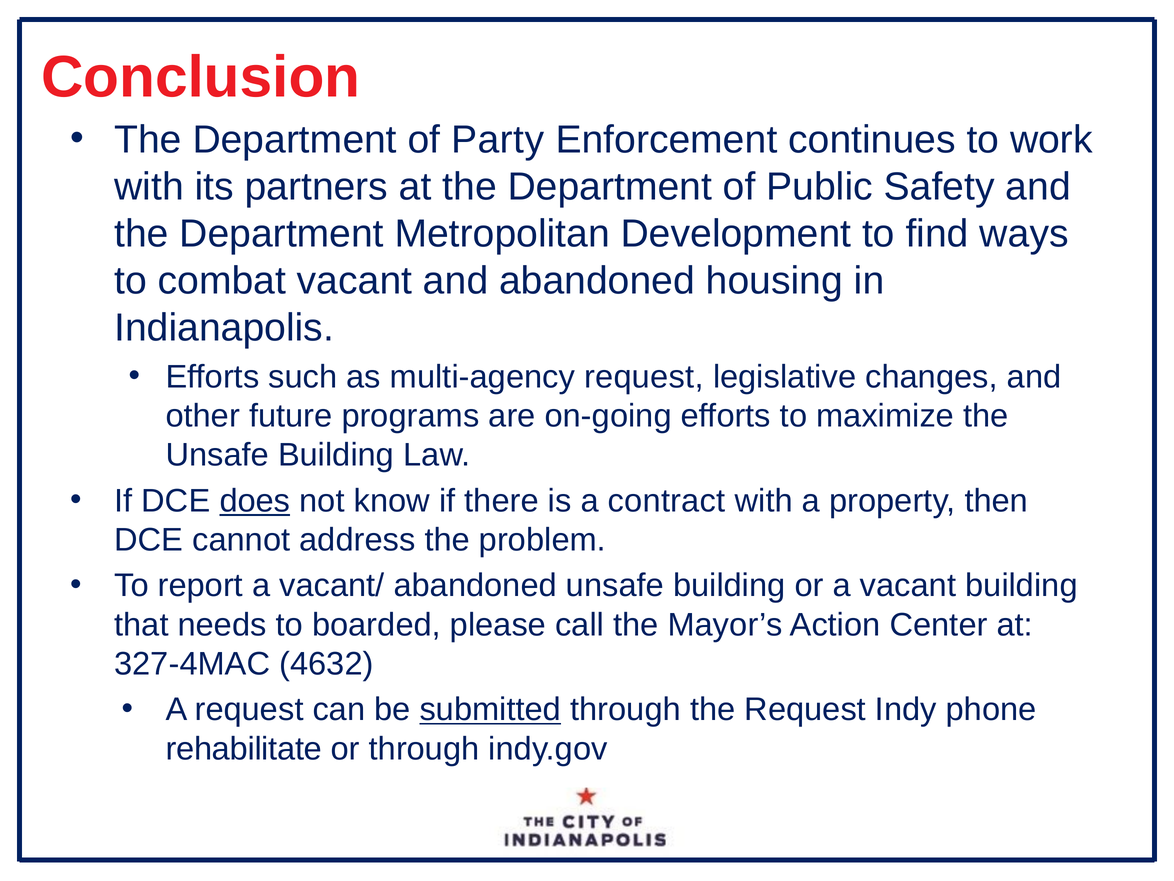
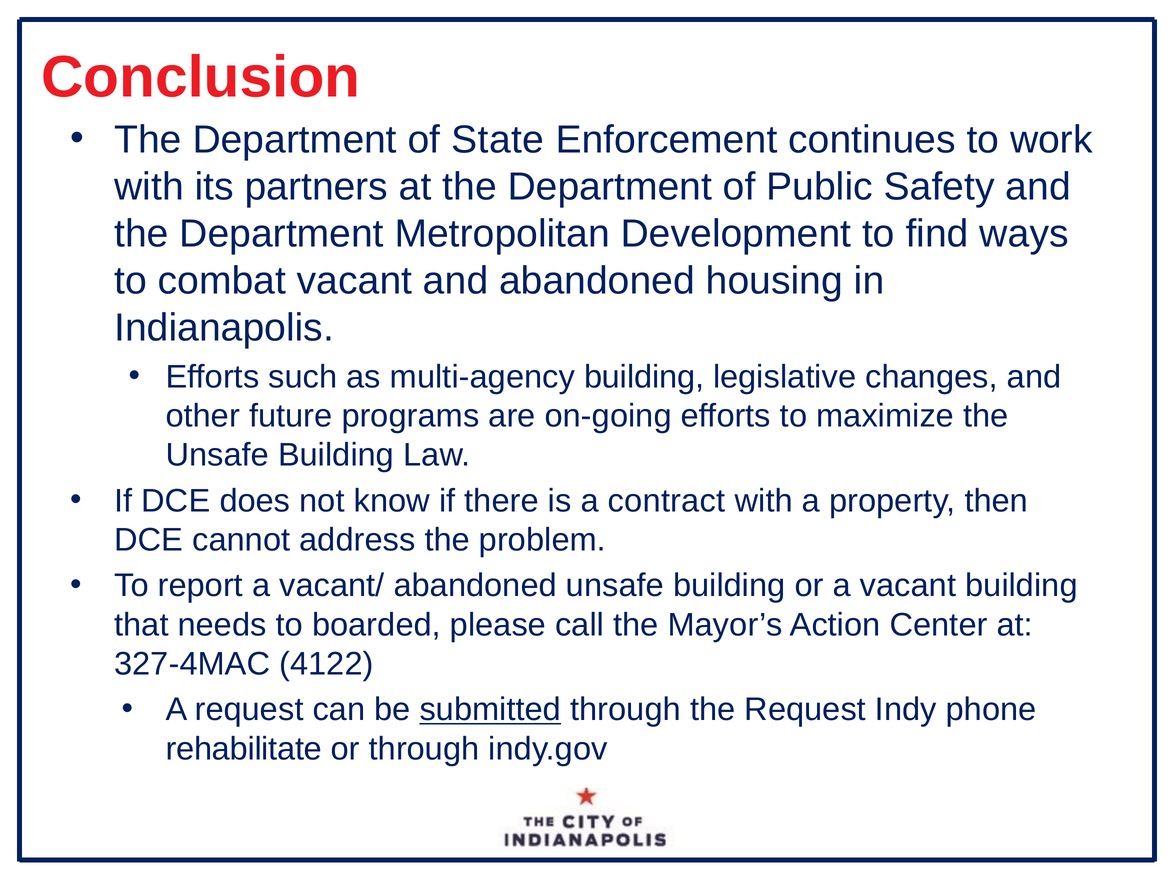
Party: Party -> State (498, 140)
multi-agency request: request -> building (644, 377)
does underline: present -> none (255, 501)
4632: 4632 -> 4122 (326, 664)
